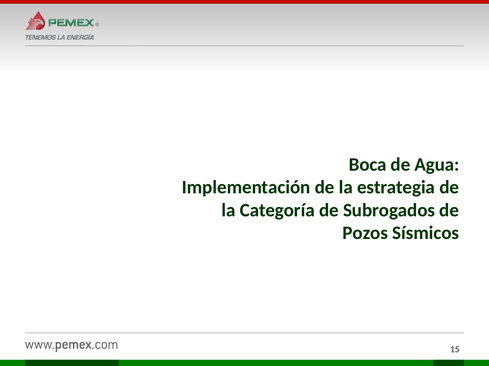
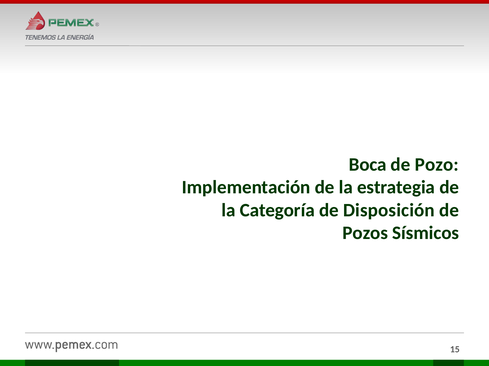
Agua: Agua -> Pozo (437, 165)
Subrogados: Subrogados -> Disposición (389, 211)
